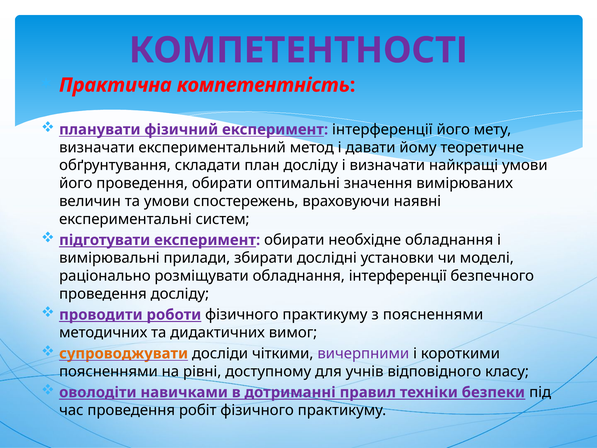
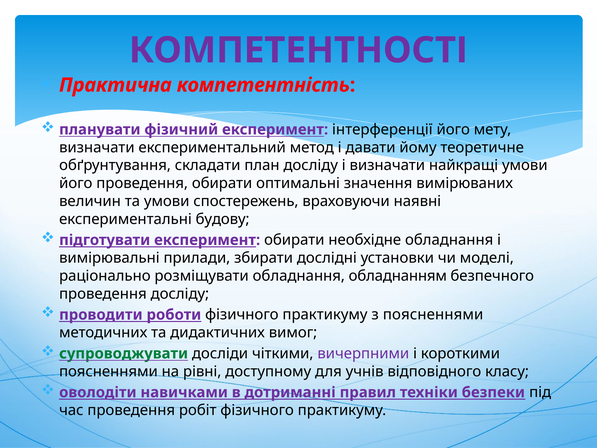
систем: систем -> будову (223, 219)
обладнання інтерференції: інтерференції -> обладнанням (398, 276)
супроводжувати colour: orange -> green (124, 353)
